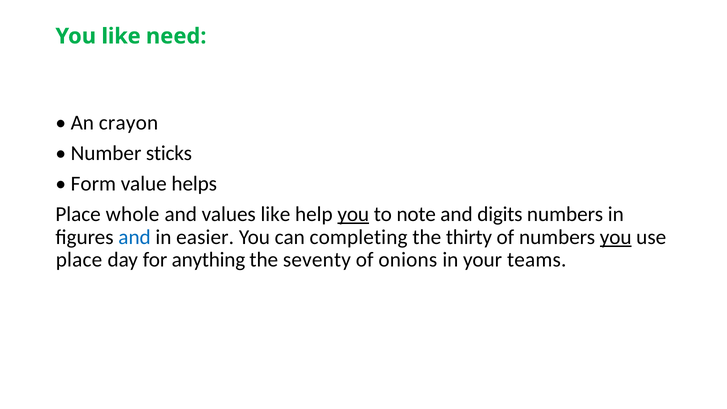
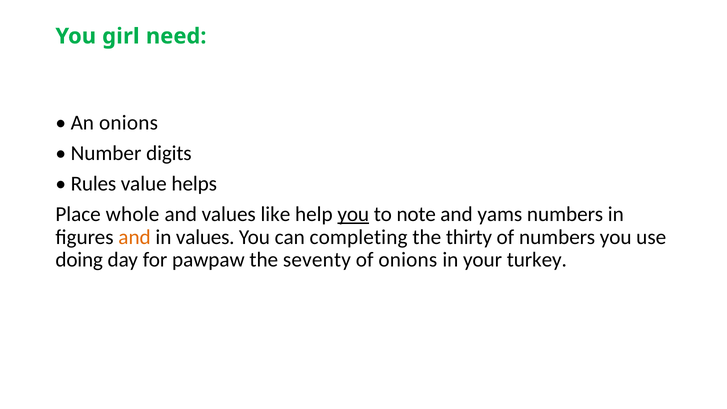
You like: like -> girl (121, 36)
An crayon: crayon -> onions (129, 123)
sticks: sticks -> digits (169, 153)
Form: Form -> Rules (93, 184)
digits: digits -> yams (500, 214)
and colour: blue -> orange (135, 237)
in easier: easier -> values (205, 237)
you underline: present -> none (616, 237)
place: place -> doing (79, 260)
anything: anything -> pawpaw (208, 260)
teams: teams -> turkey (537, 260)
